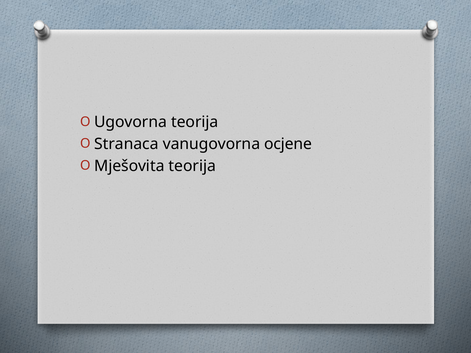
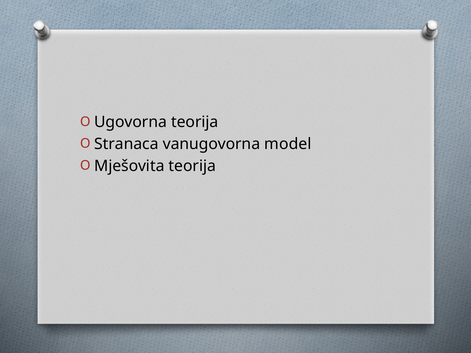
ocjene: ocjene -> model (288, 144)
